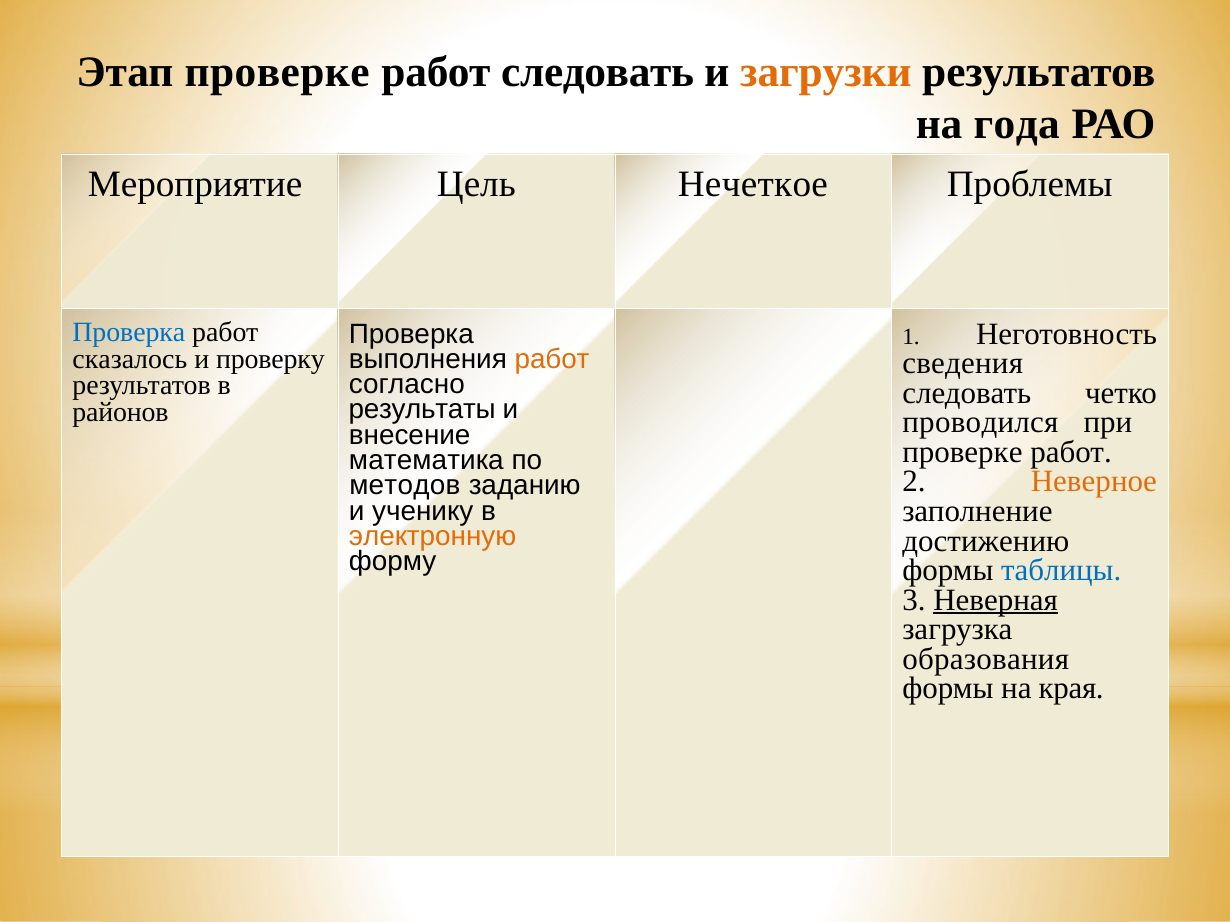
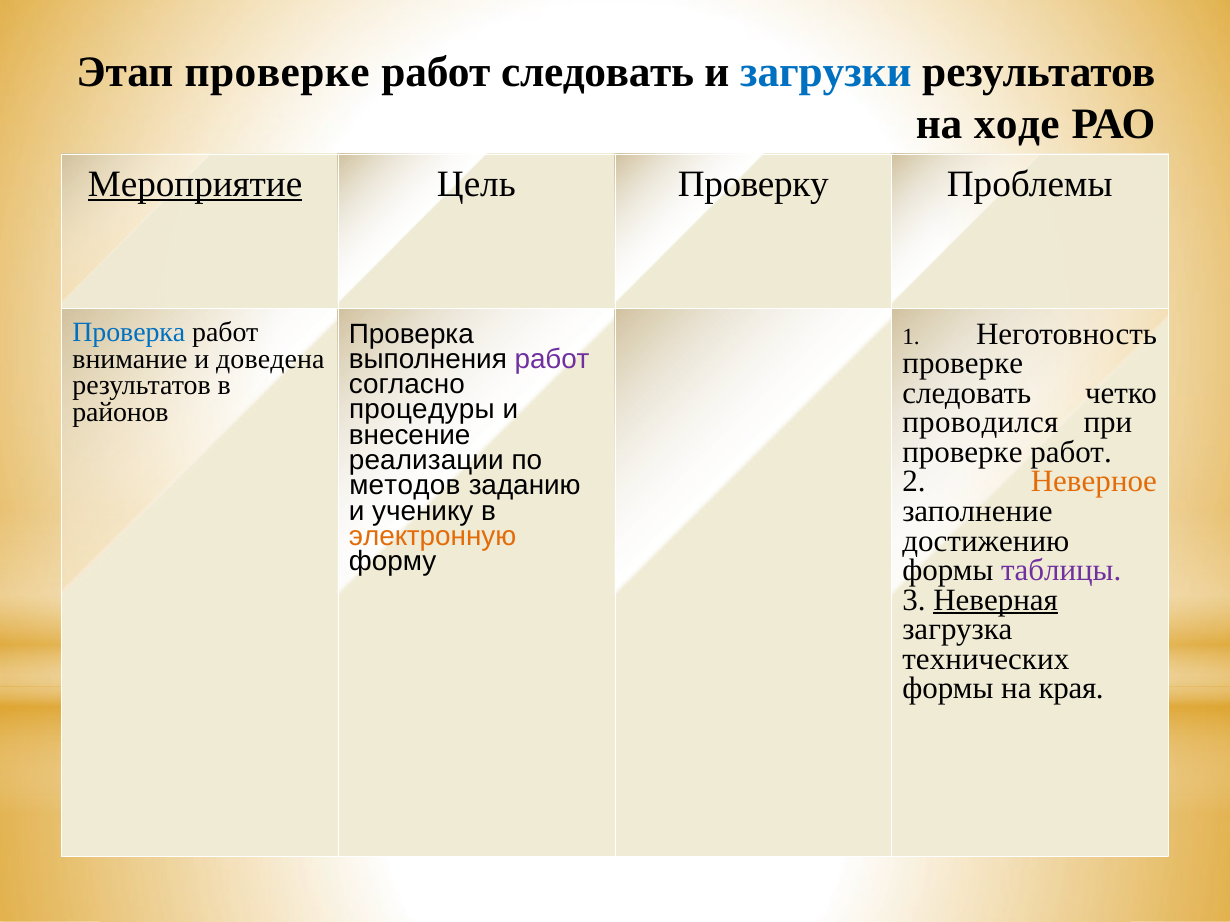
загрузки colour: orange -> blue (826, 72)
года: года -> ходе (1017, 124)
Мероприятие underline: none -> present (195, 184)
Нечеткое: Нечеткое -> Проверку (753, 184)
работ colour: orange -> purple (552, 359)
сказалось: сказалось -> внимание (130, 359)
проверку: проверку -> доведена (270, 359)
сведения: сведения -> проверке (963, 364)
результаты: результаты -> процедуры (422, 410)
математика: математика -> реализации (426, 460)
таблицы colour: blue -> purple (1061, 571)
образования: образования -> технических (986, 659)
